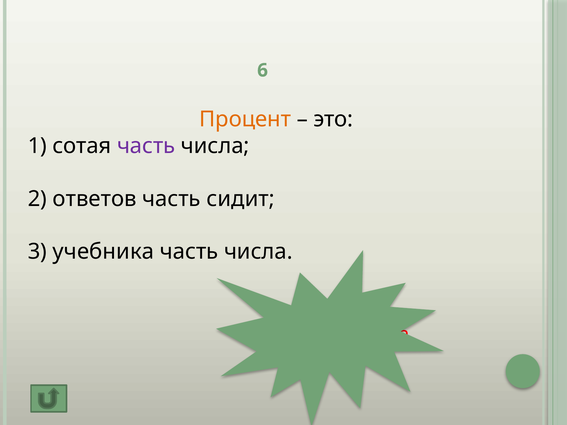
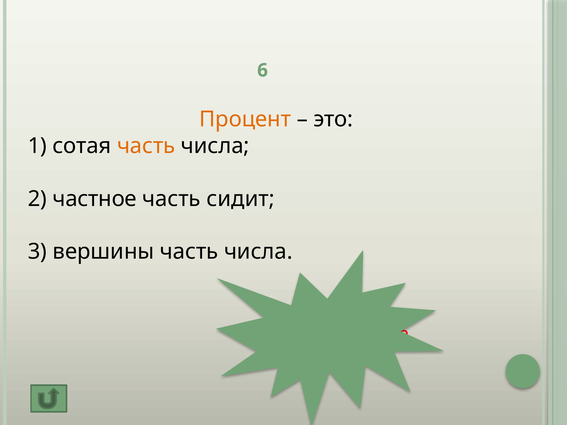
часть colour: purple -> orange (146, 146)
ответов: ответов -> частное (95, 199)
учебника: учебника -> вершины (103, 252)
